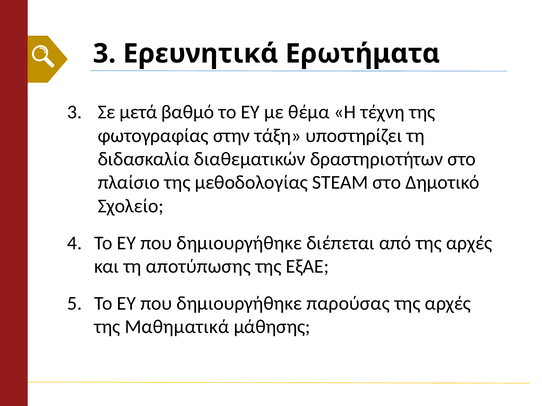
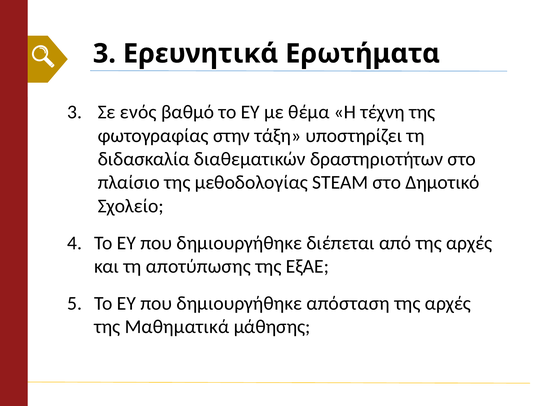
μετά: μετά -> ενός (138, 112)
παρούσας: παρούσας -> απόσταση (348, 304)
